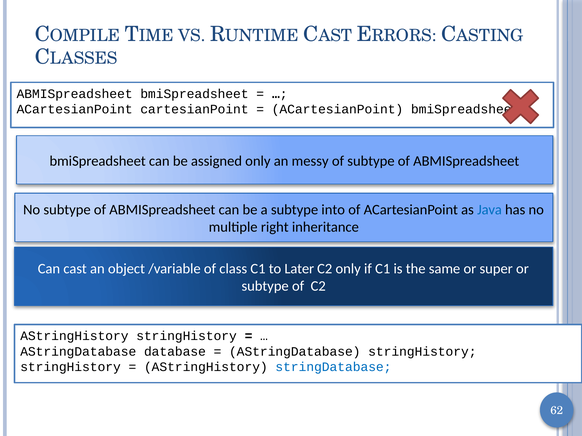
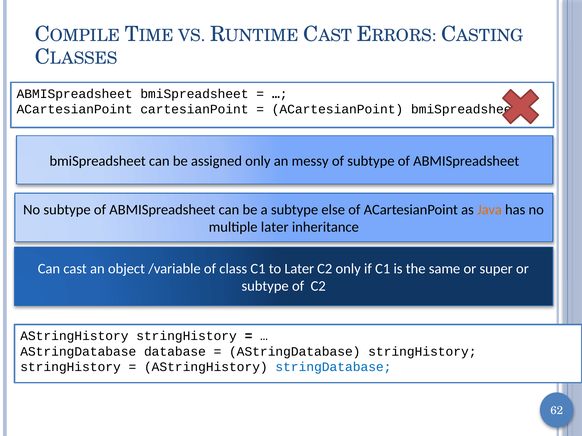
into: into -> else (333, 210)
Java colour: blue -> orange (489, 210)
multiple right: right -> later (275, 227)
